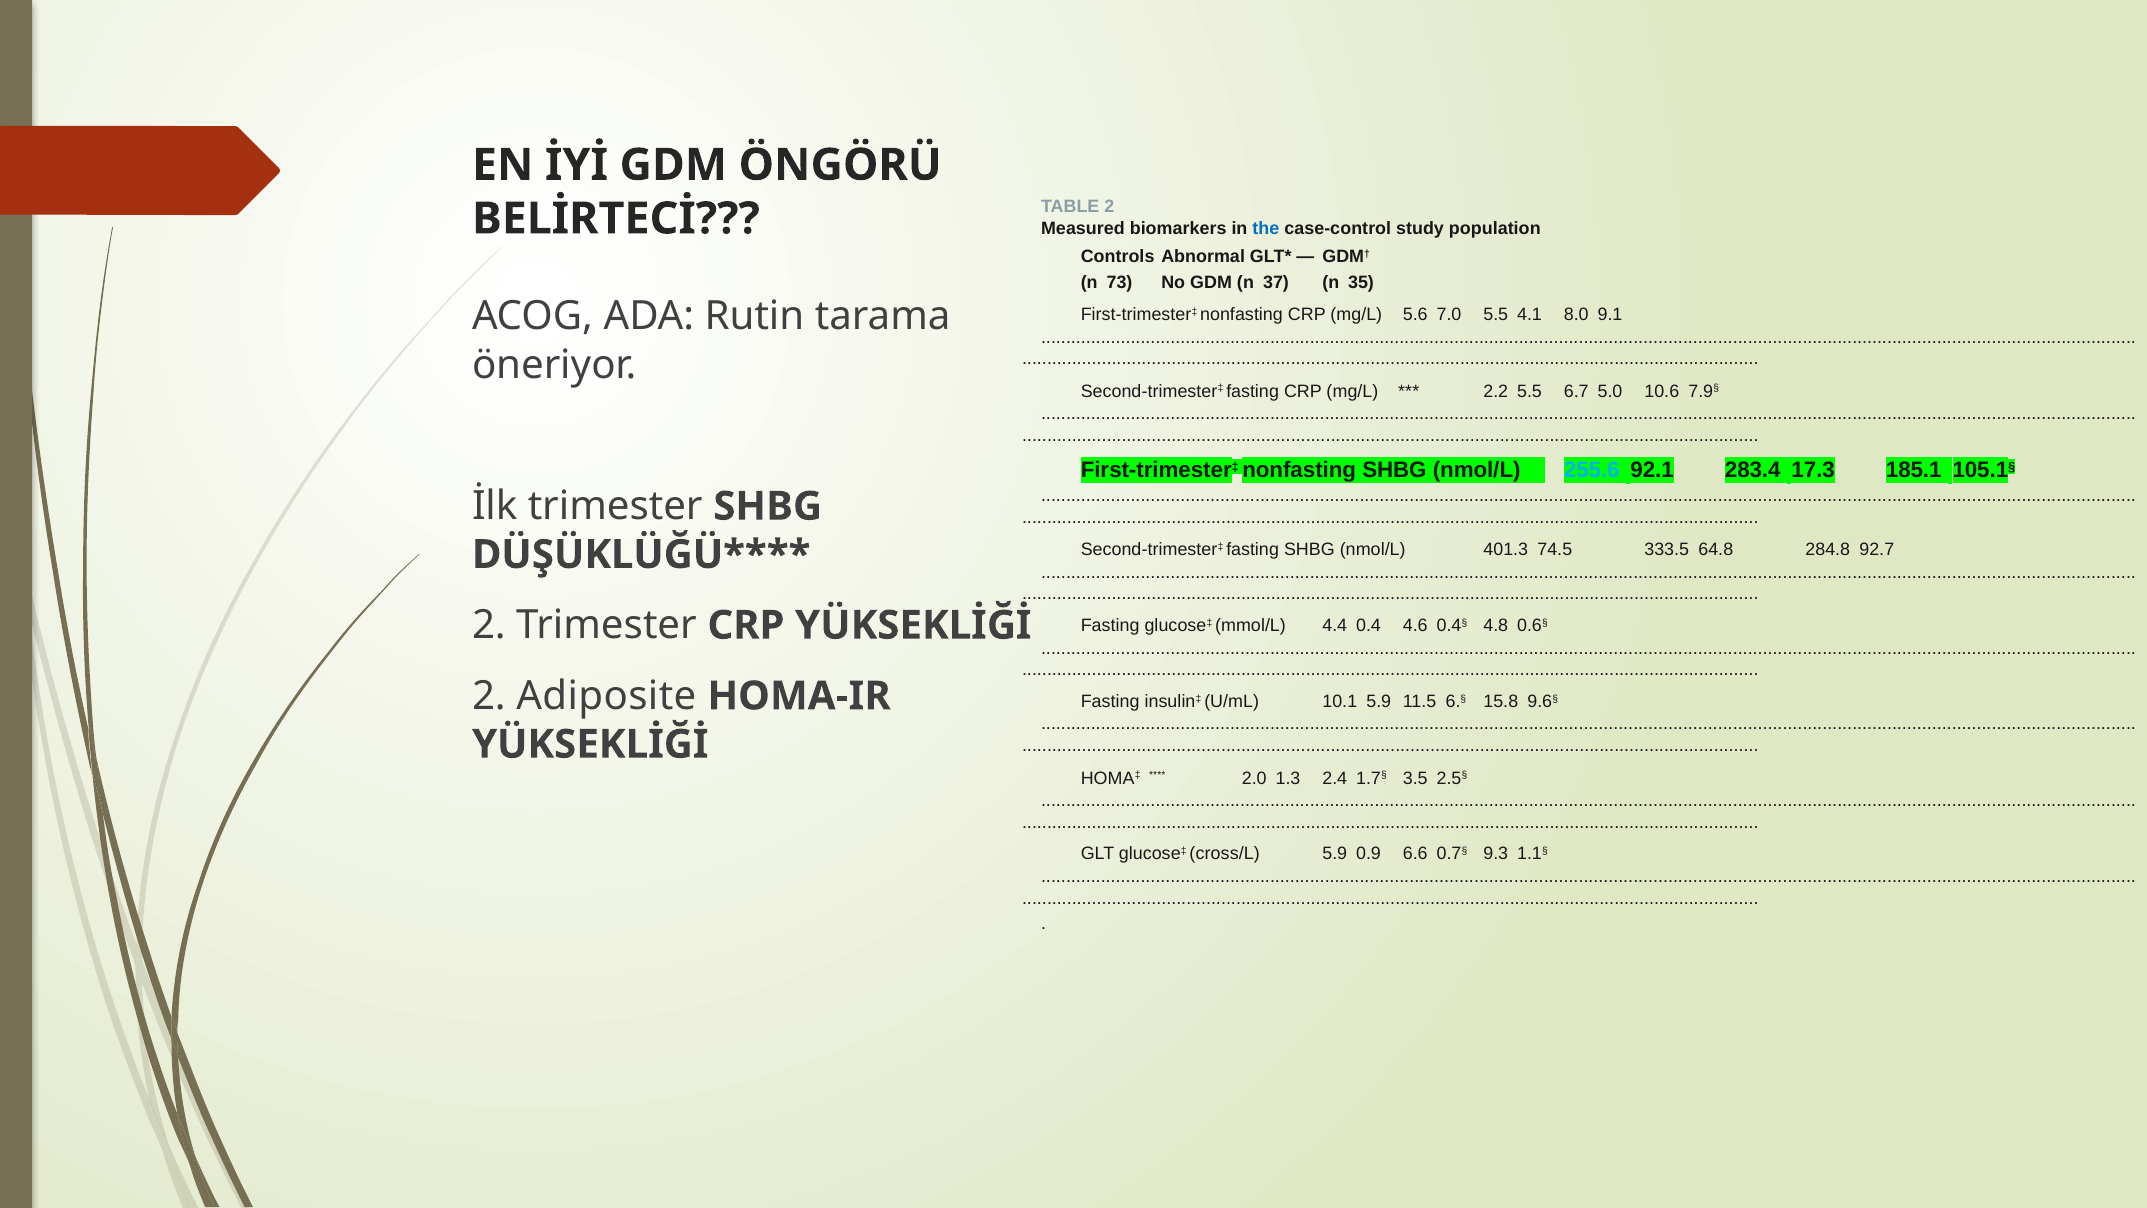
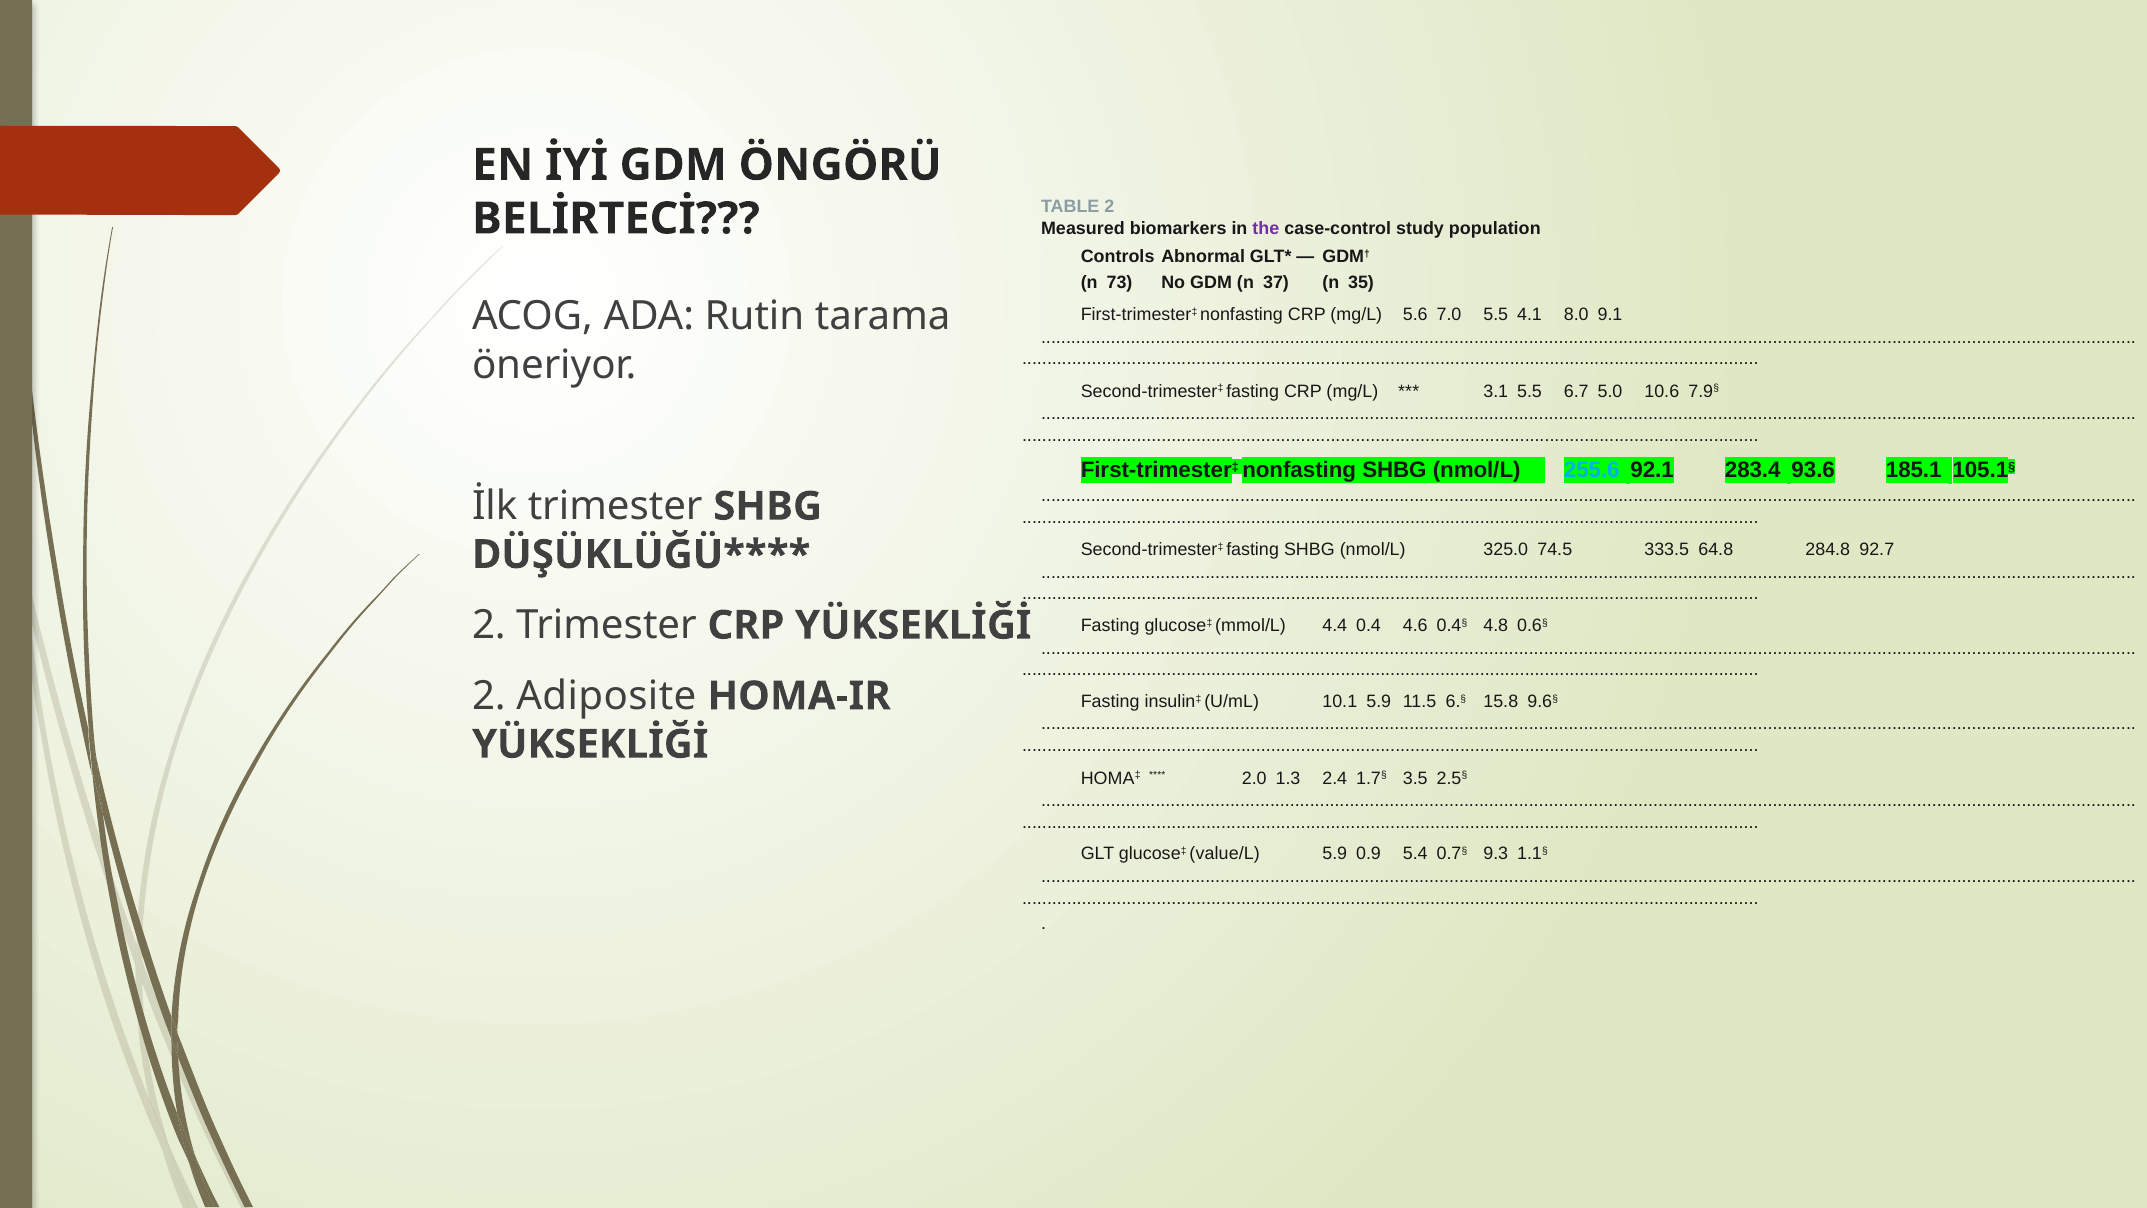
the colour: blue -> purple (1266, 229)
2.2: 2.2 -> 3.1 (1496, 391)
17.3: 17.3 -> 93.6 (1813, 470)
401.3: 401.3 -> 325.0 (1506, 550)
cross/L: cross/L -> value/L (1225, 854)
6.6: 6.6 -> 5.4 (1415, 854)
